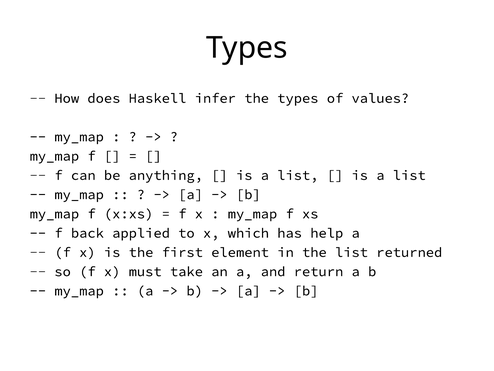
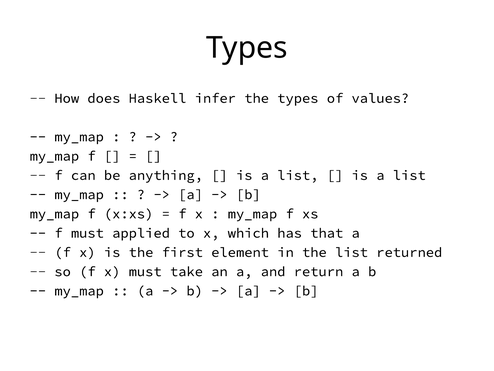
f back: back -> must (87, 233)
help: help -> that (327, 233)
